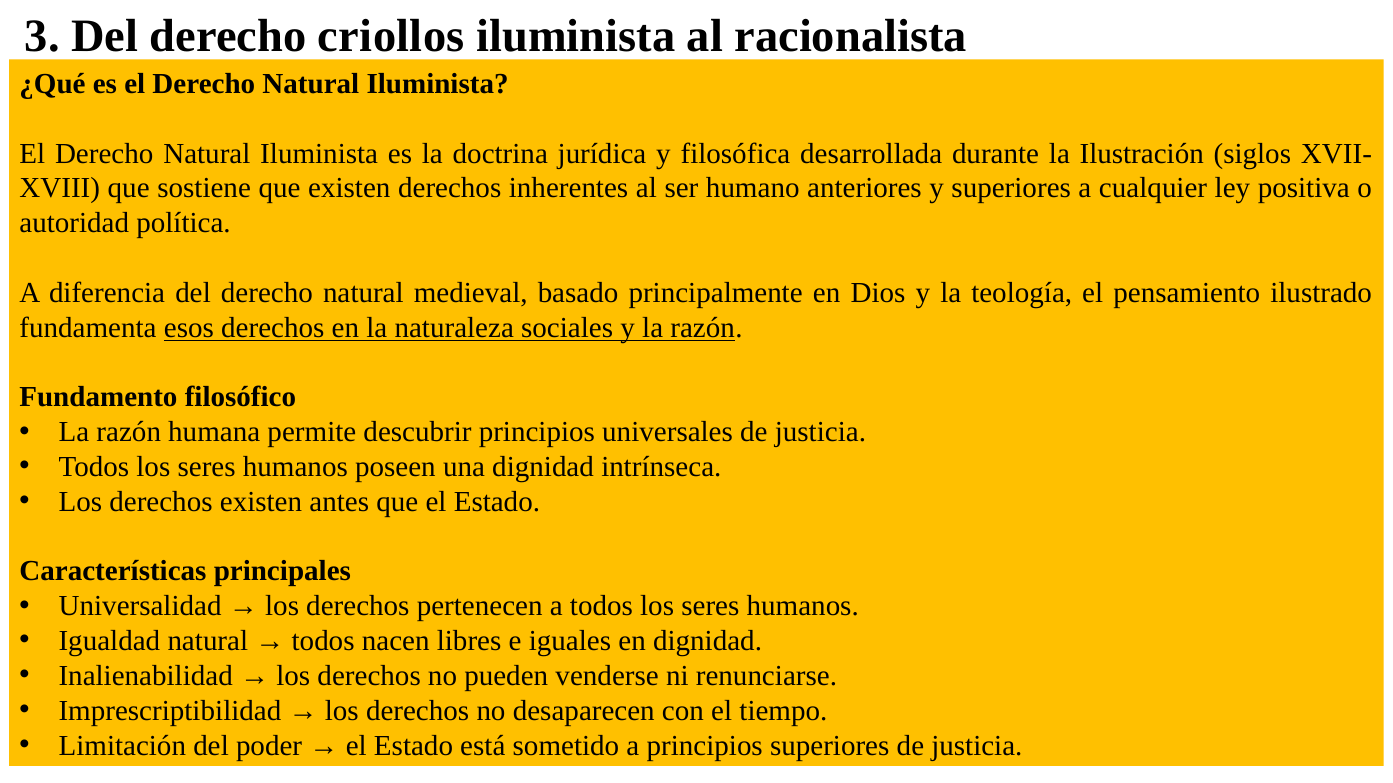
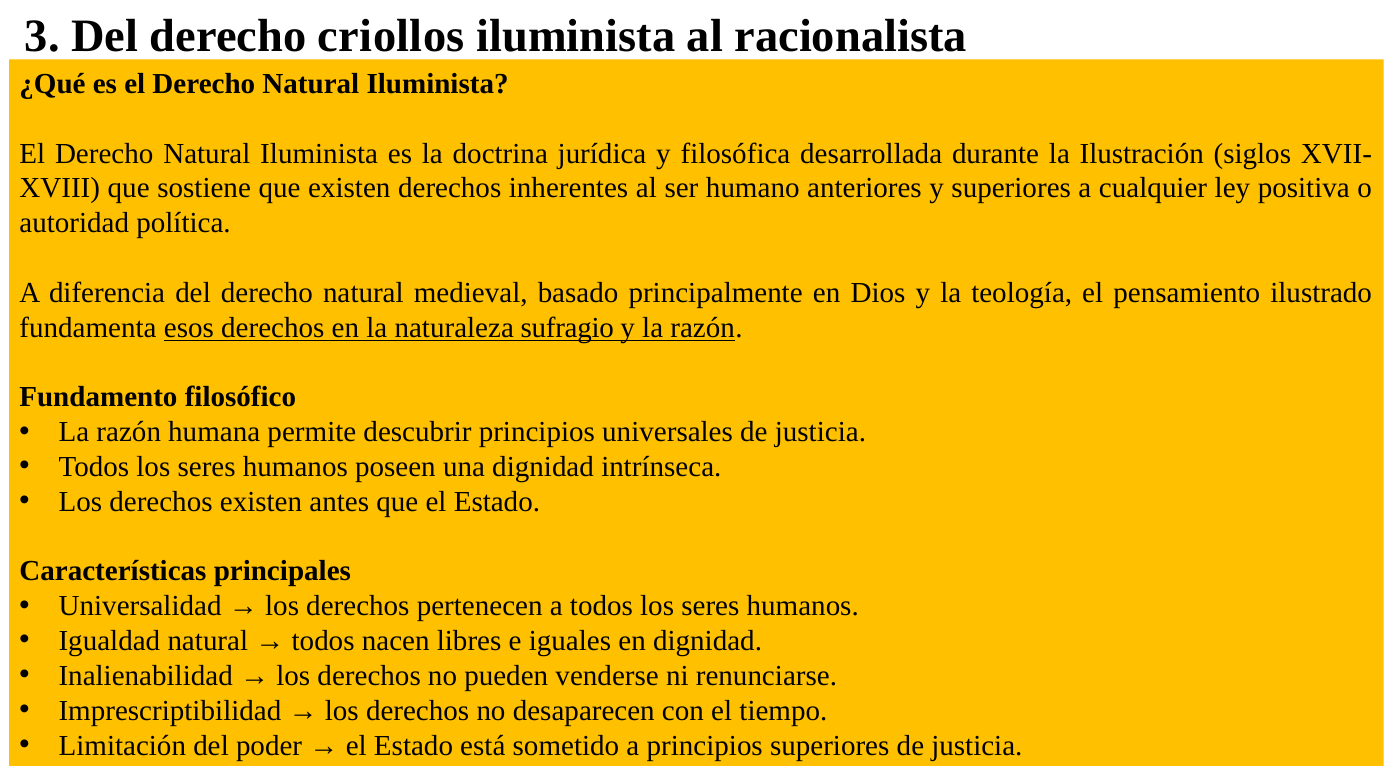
sociales: sociales -> sufragio (567, 328)
